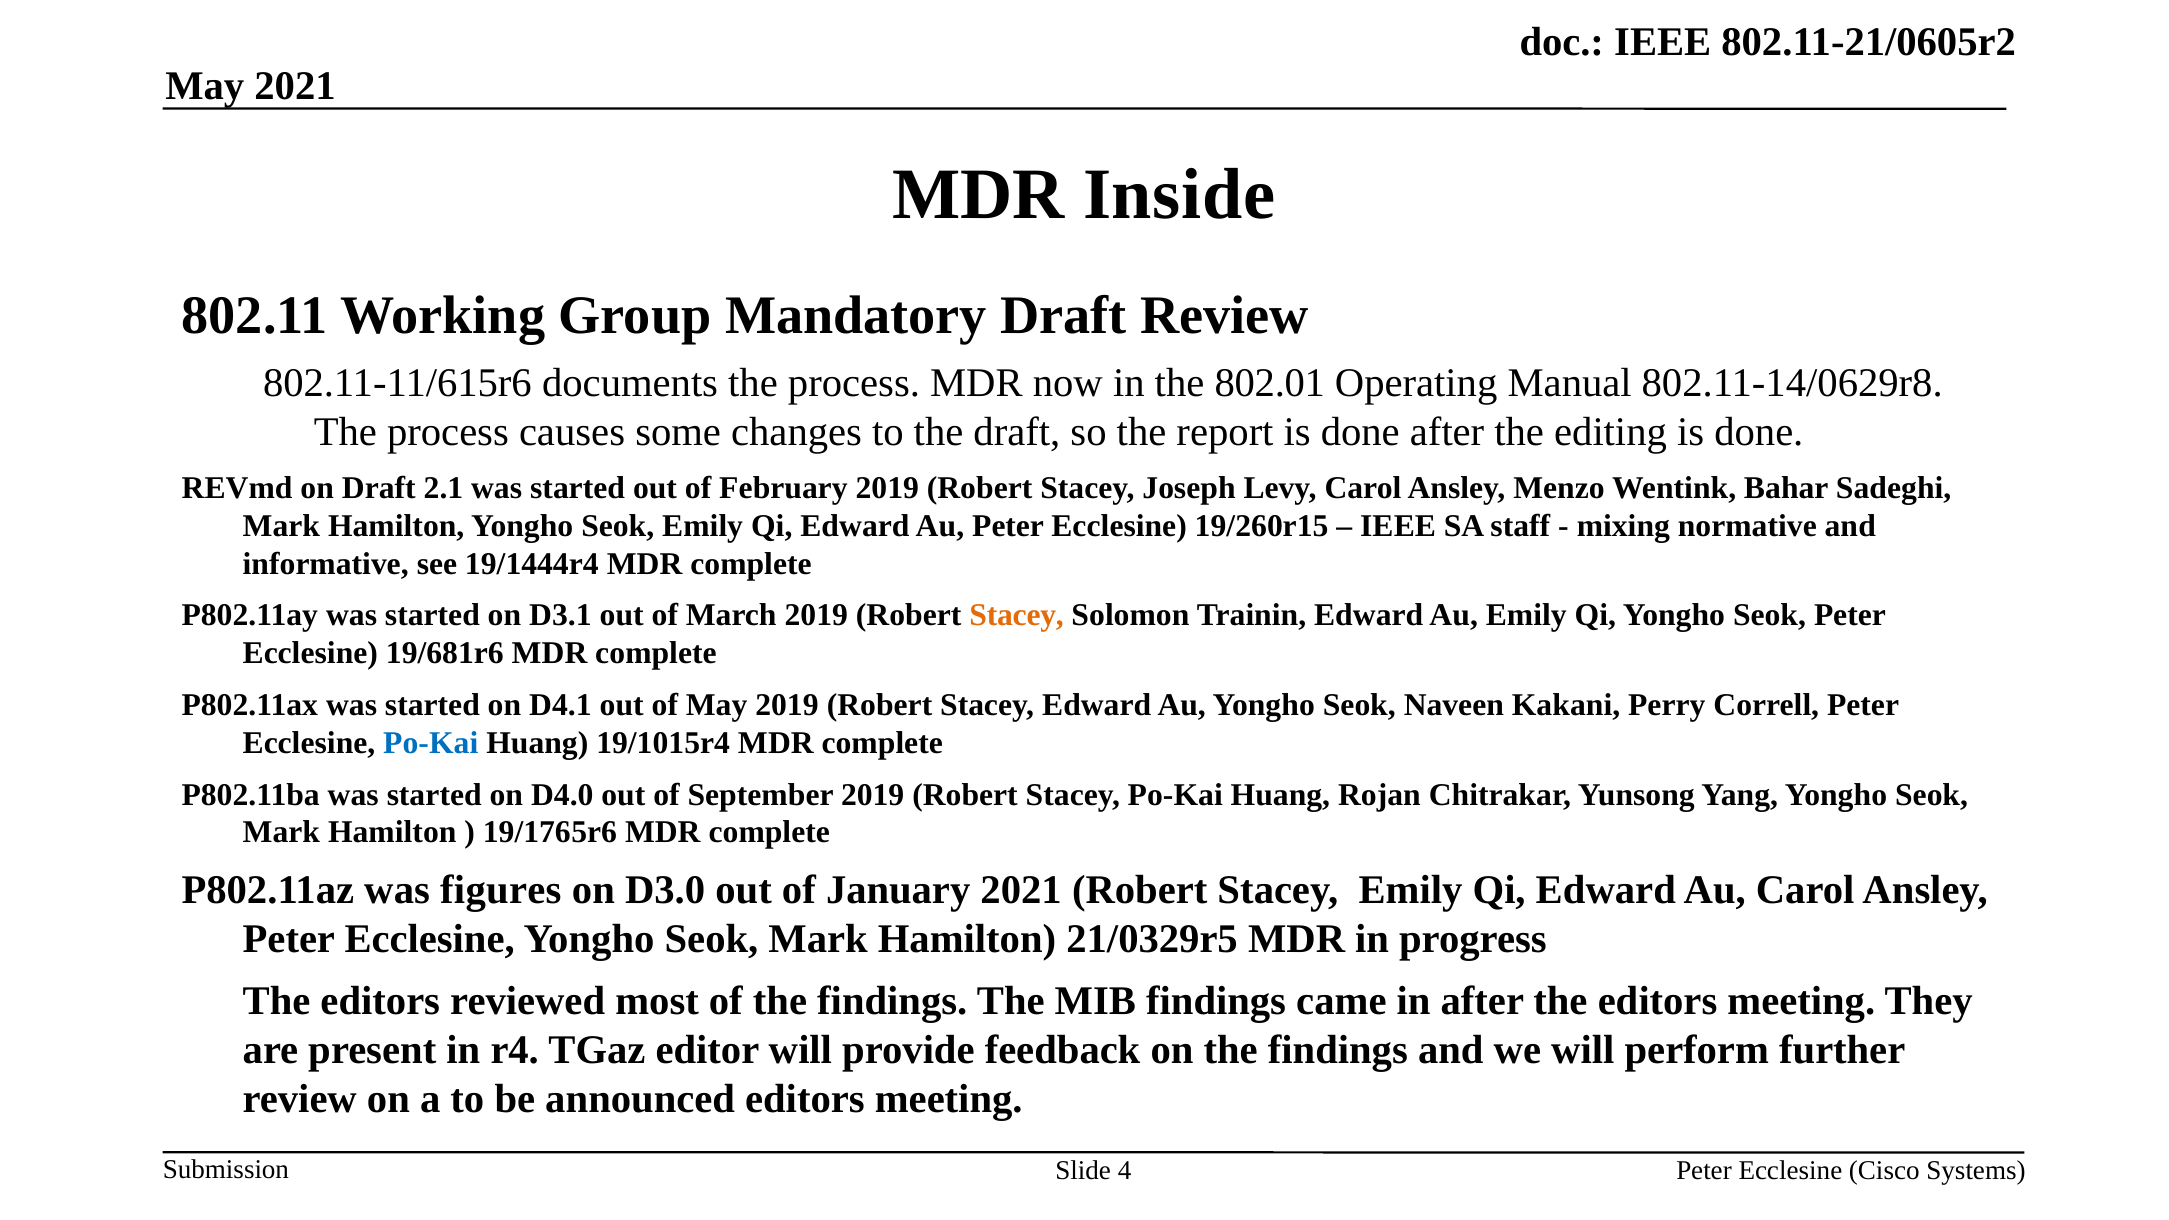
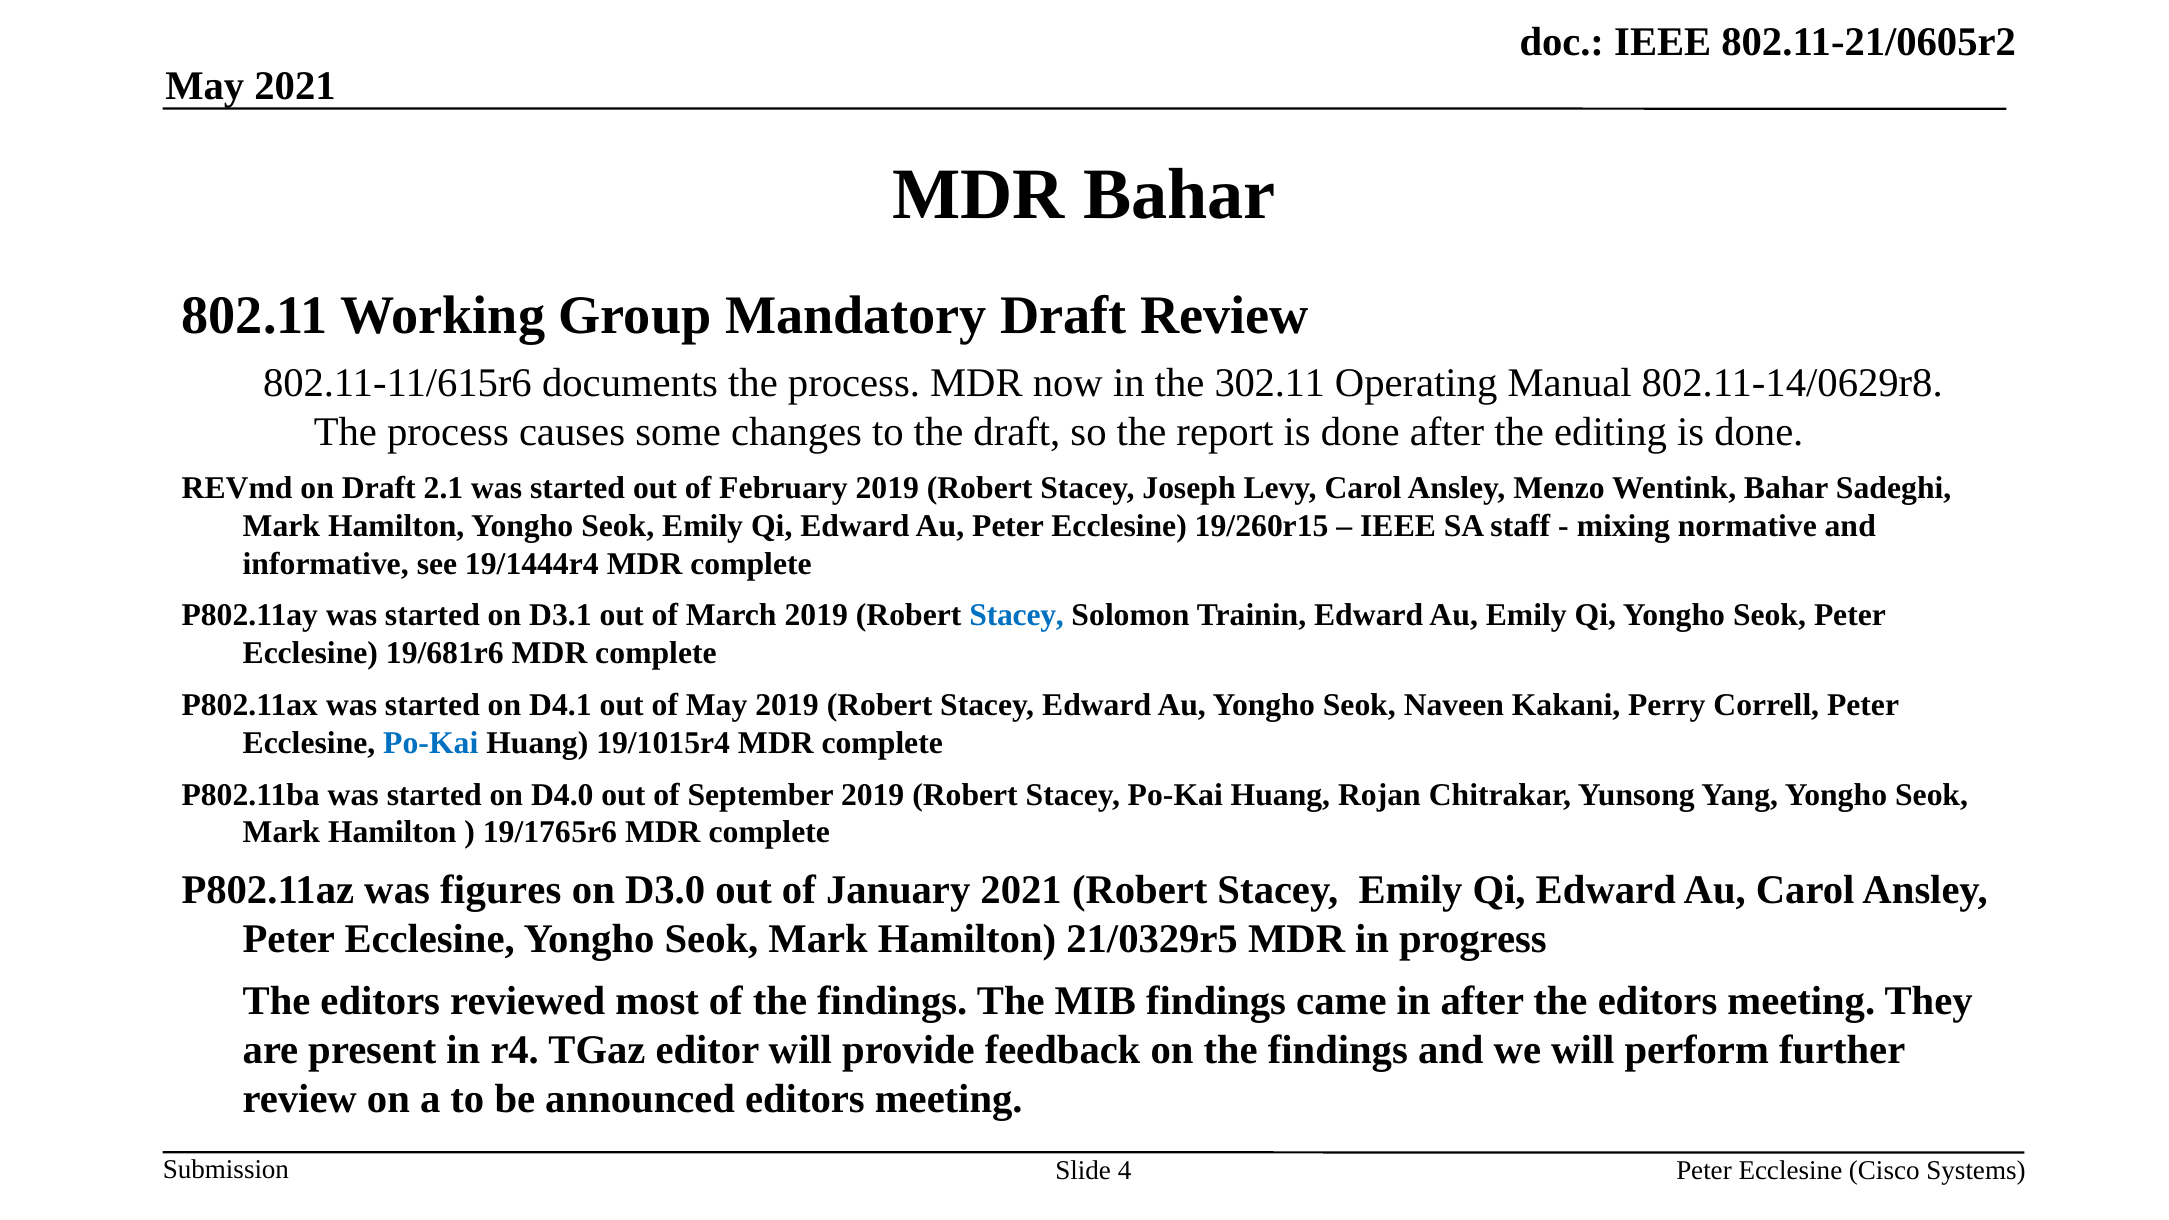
MDR Inside: Inside -> Bahar (1179, 195)
802.01: 802.01 -> 302.11 (1270, 383)
Stacey colour: orange -> blue (1017, 616)
